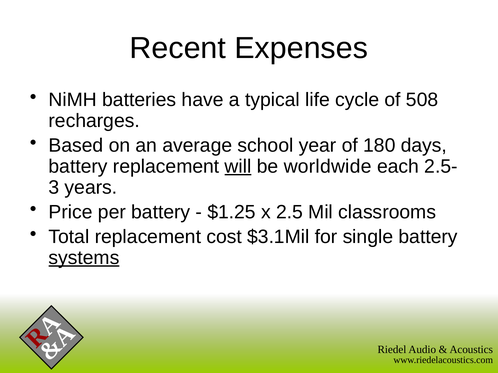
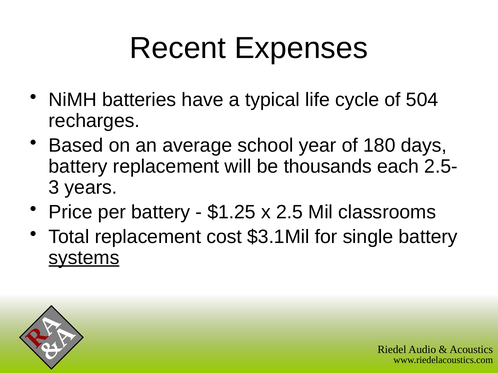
508: 508 -> 504 (422, 100)
will underline: present -> none (238, 167)
worldwide: worldwide -> thousands (328, 167)
